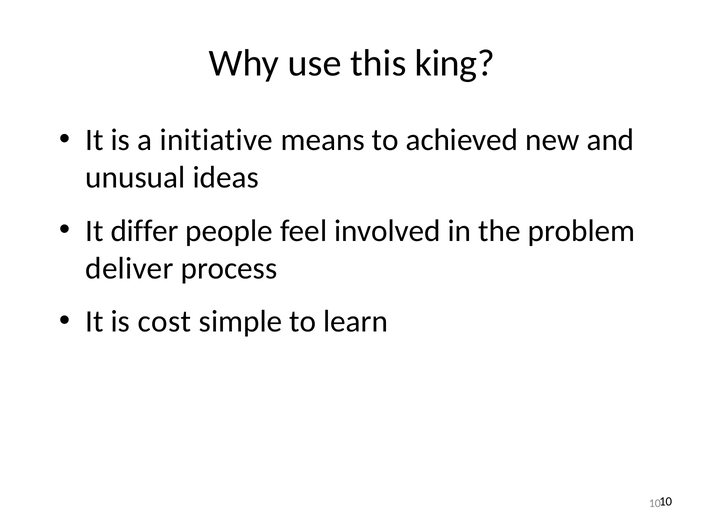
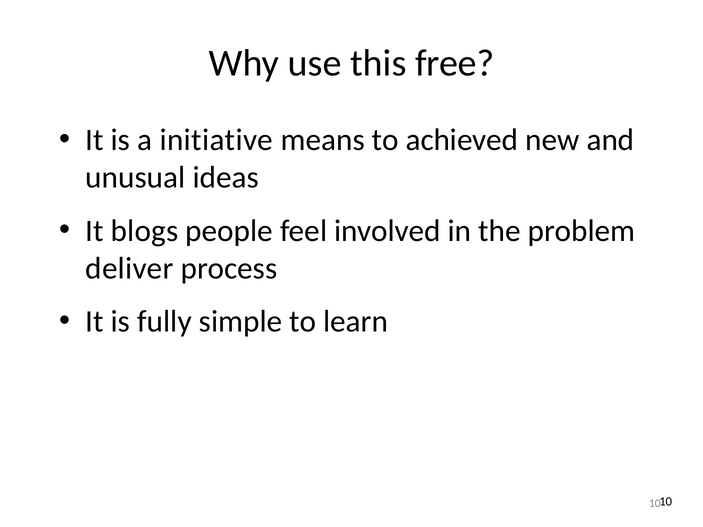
king: king -> free (455, 63)
differ: differ -> blogs (145, 231)
cost: cost -> fully (165, 322)
